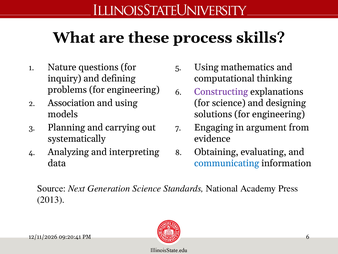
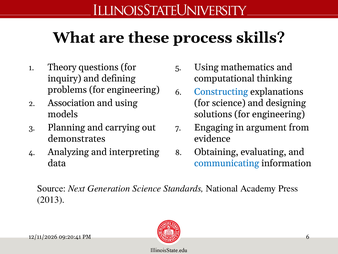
Nature: Nature -> Theory (62, 67)
Constructing colour: purple -> blue (221, 92)
systematically: systematically -> demonstrates (77, 139)
